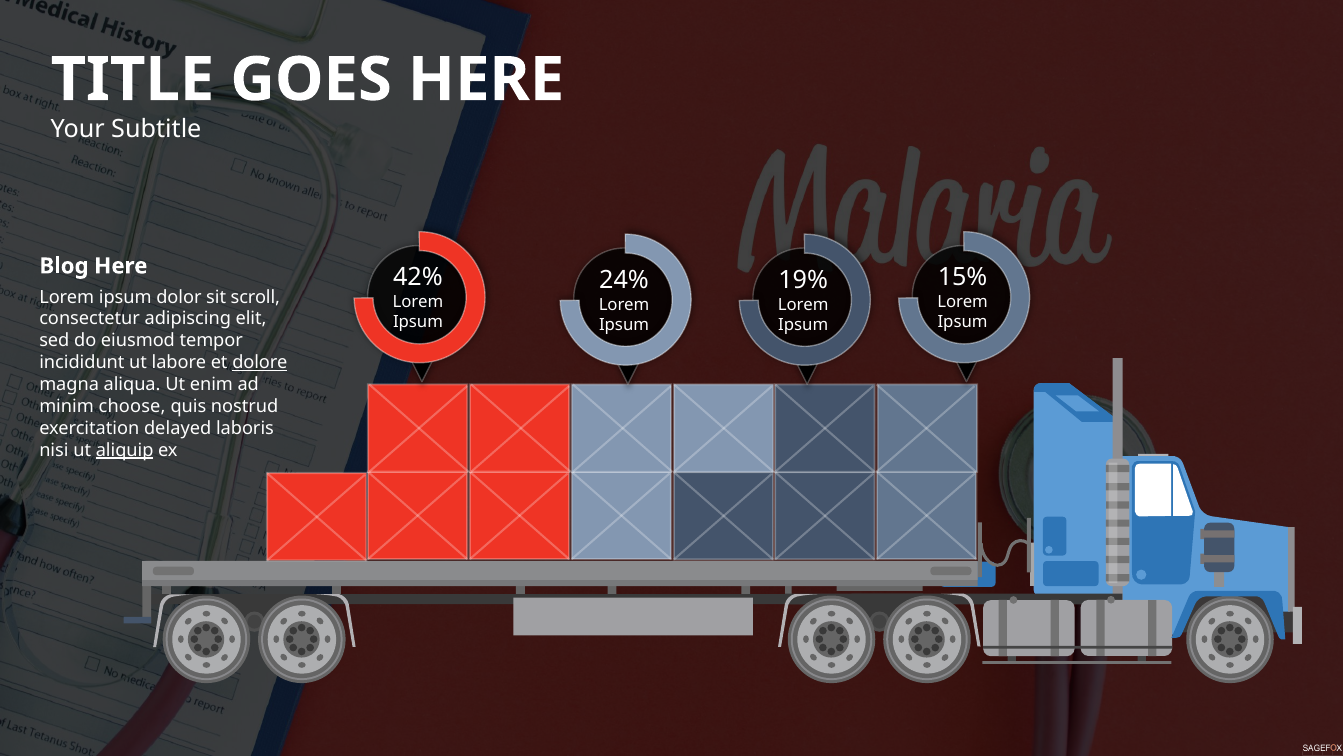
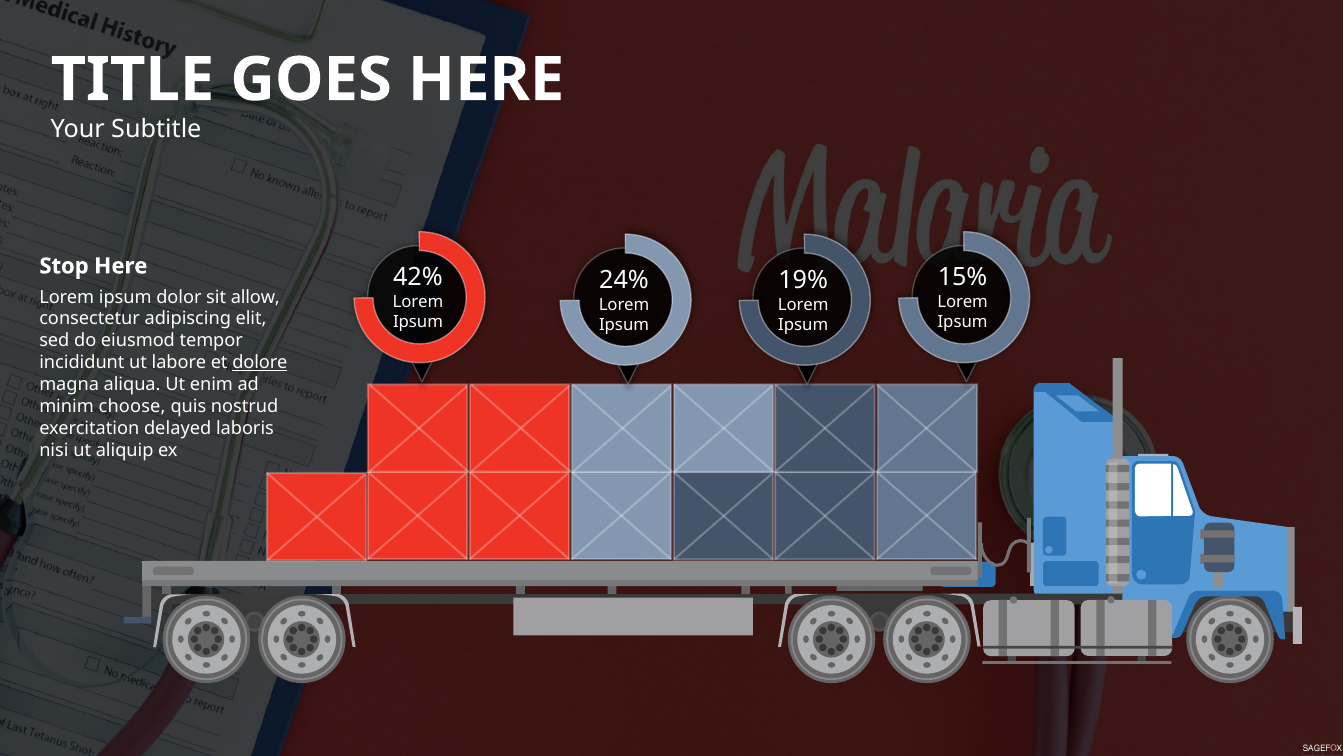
Blog: Blog -> Stop (64, 266)
scroll: scroll -> allow (255, 297)
aliquip underline: present -> none (125, 450)
